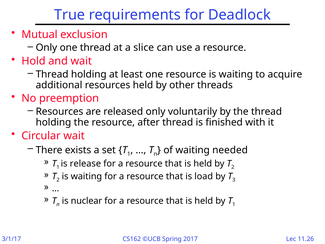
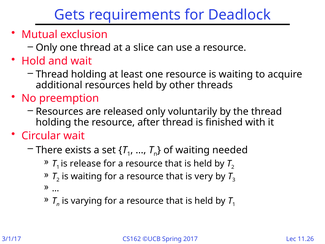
True: True -> Gets (70, 15)
load: load -> very (204, 176)
nuclear: nuclear -> varying (86, 201)
